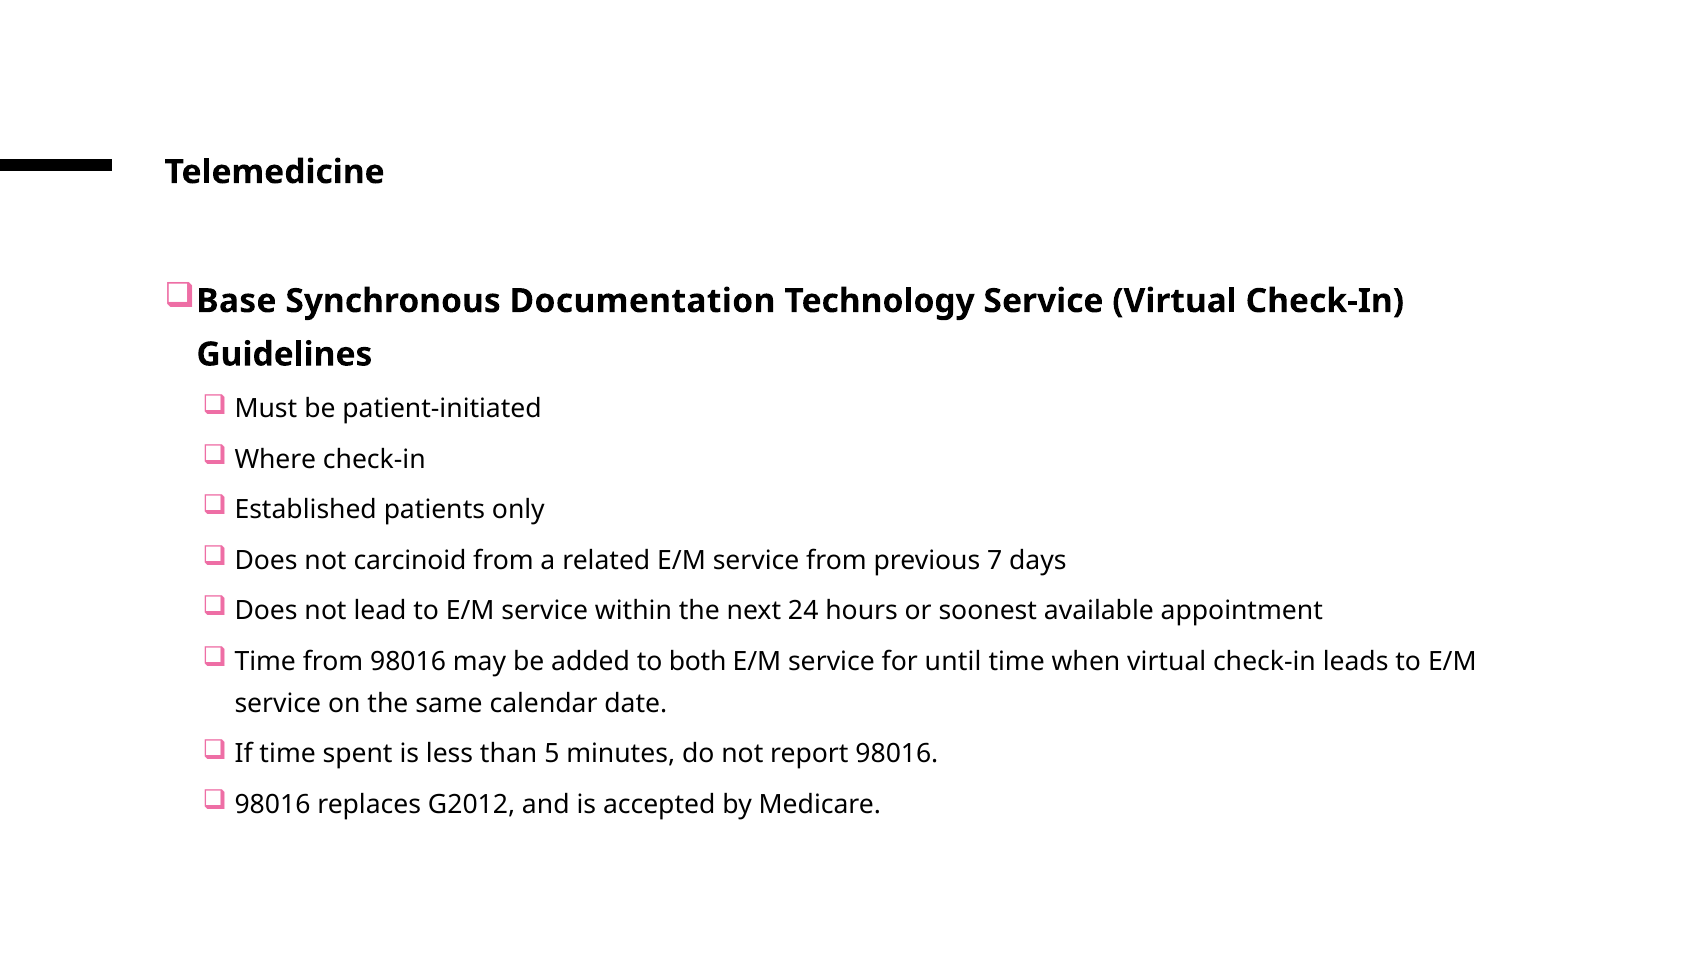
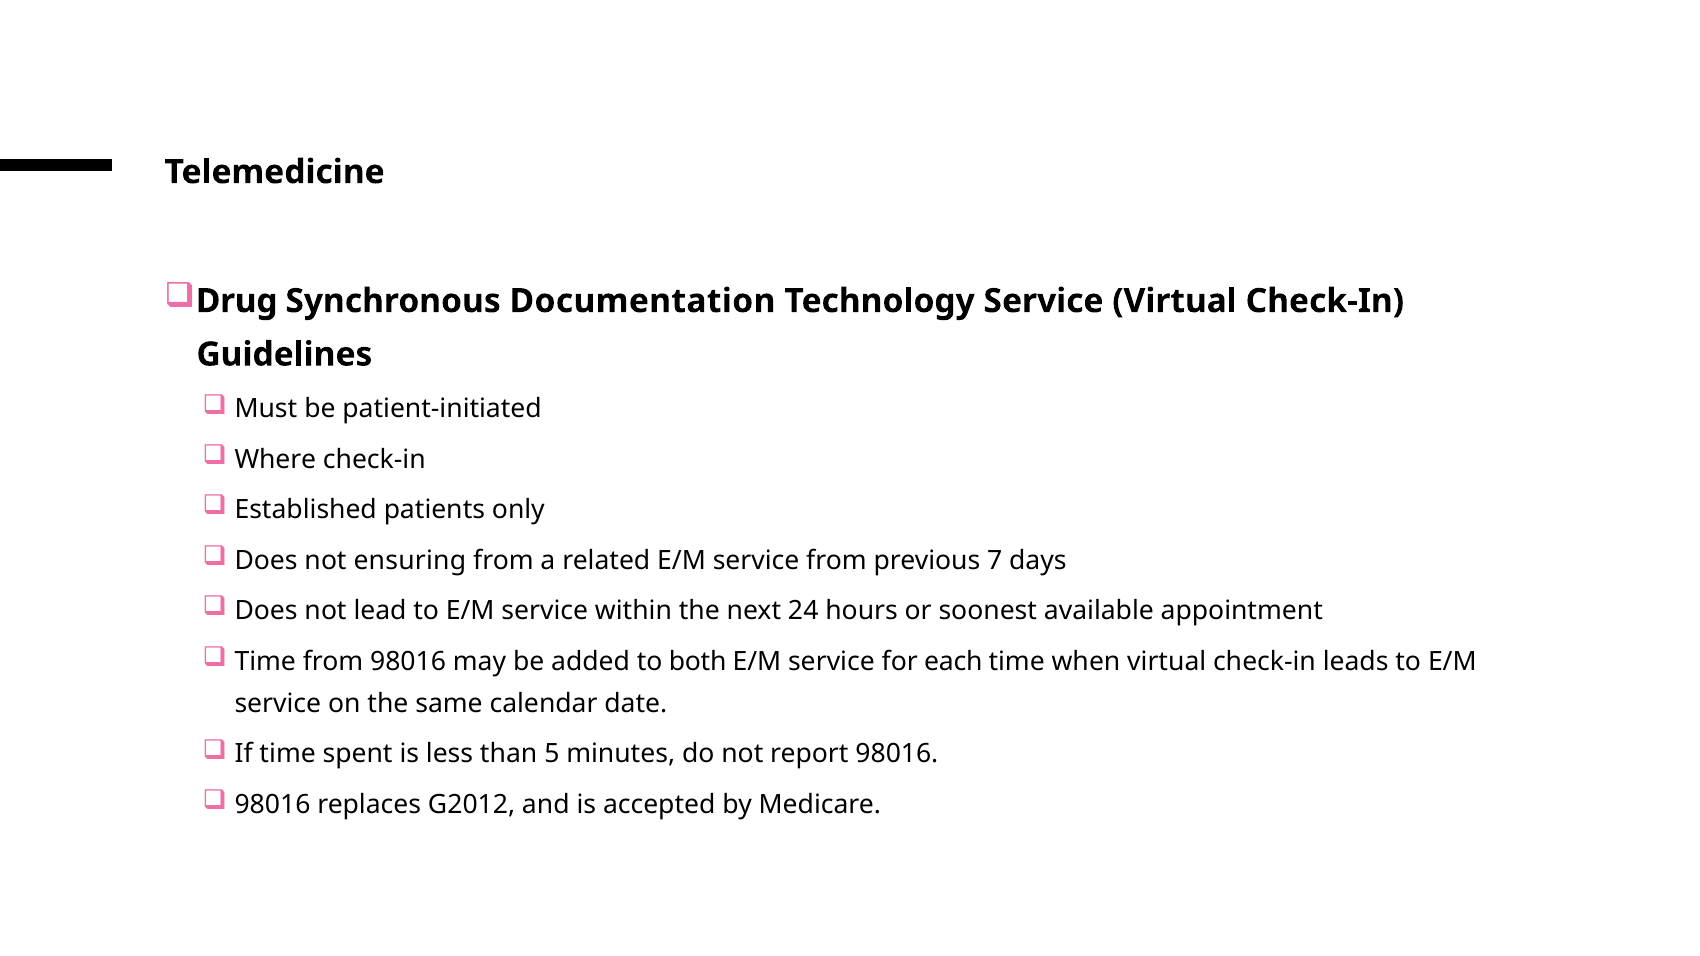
Base: Base -> Drug (237, 301)
carcinoid: carcinoid -> ensuring (410, 561)
until: until -> each (953, 661)
